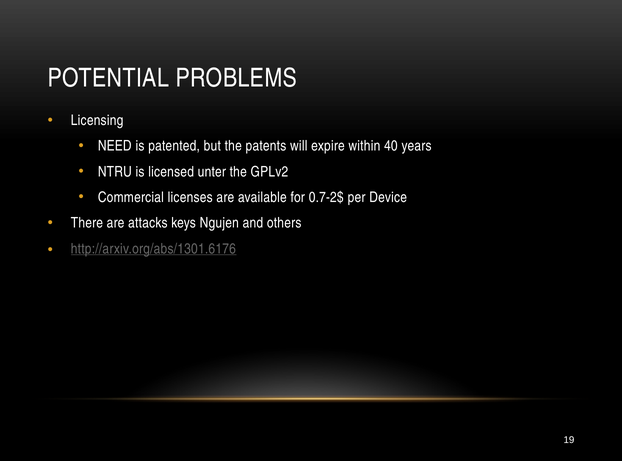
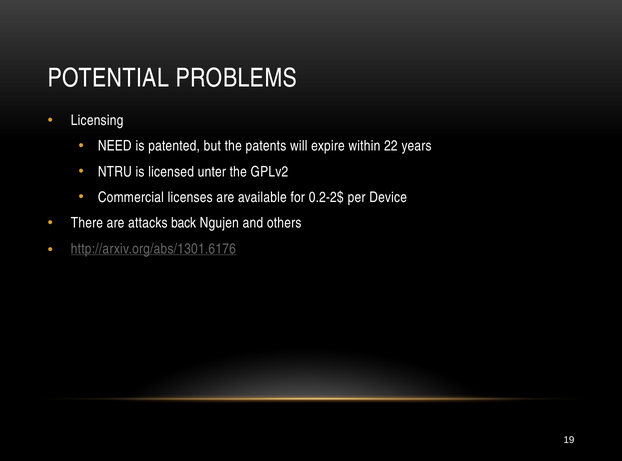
40: 40 -> 22 (391, 146)
0.7-2$: 0.7-2$ -> 0.2-2$ (326, 197)
keys: keys -> back (184, 223)
